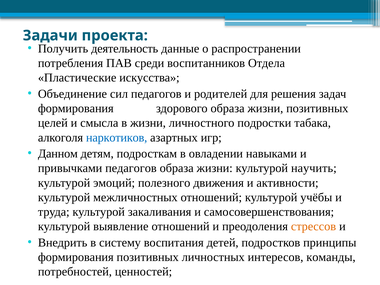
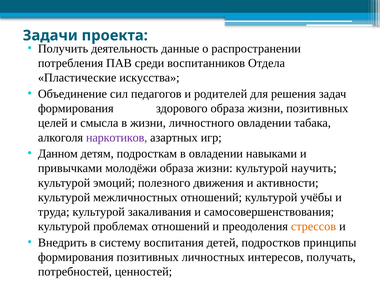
личностного подростки: подростки -> овладении (264, 123)
наркотиков colour: blue -> purple (117, 138)
привычками педагогов: педагогов -> молодёжи (131, 168)
выявление: выявление -> проблемах (121, 226)
команды: команды -> получать (331, 257)
